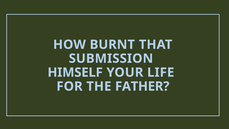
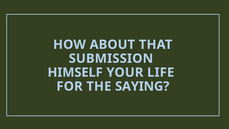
BURNT: BURNT -> ABOUT (112, 45)
FATHER: FATHER -> SAYING (142, 86)
